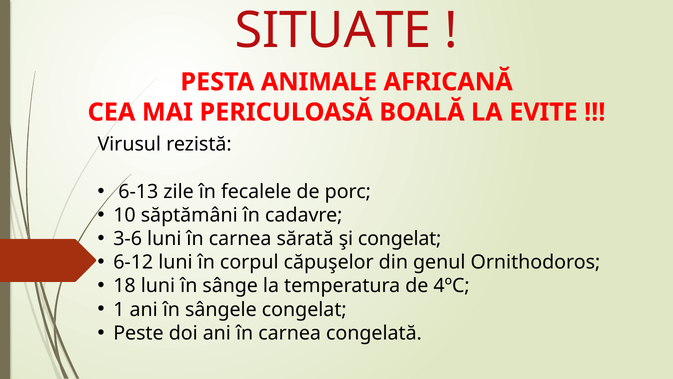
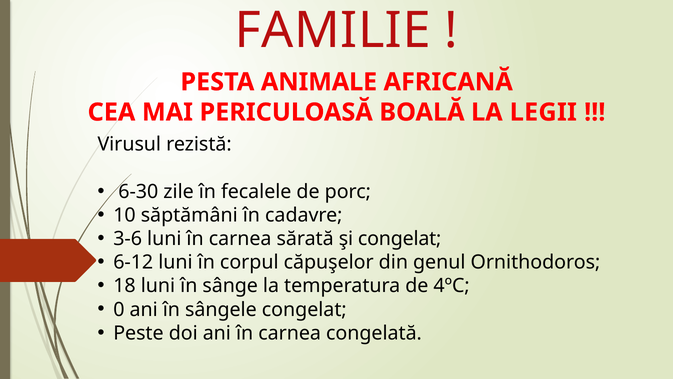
SITUATE: SITUATE -> FAMILIE (333, 30)
EVITE: EVITE -> LEGII (543, 112)
6-13: 6-13 -> 6-30 (138, 191)
1: 1 -> 0 (119, 309)
